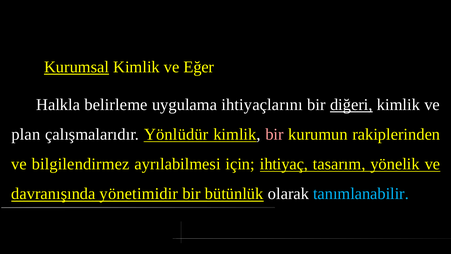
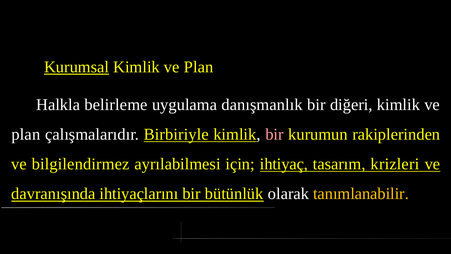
Eğer: Eğer -> Plan (199, 67)
ihtiyaçlarını: ihtiyaçlarını -> danışmanlık (262, 105)
diğeri underline: present -> none (351, 105)
Yönlüdür: Yönlüdür -> Birbiriyle (176, 134)
yönelik: yönelik -> krizleri (395, 164)
yönetimidir: yönetimidir -> ihtiyaçlarını (139, 194)
tanımlanabilir colour: light blue -> yellow (361, 194)
